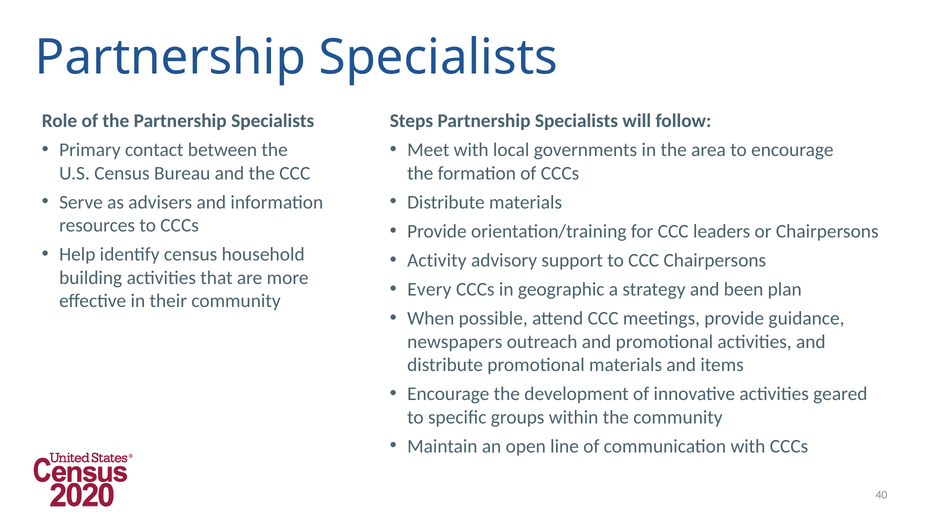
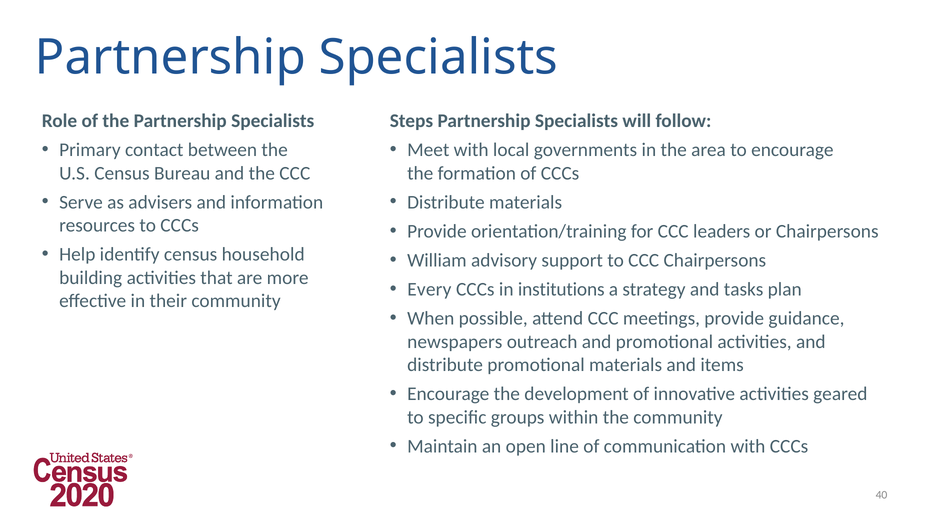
Activity: Activity -> William (437, 260)
geographic: geographic -> institutions (561, 289)
been: been -> tasks (744, 289)
